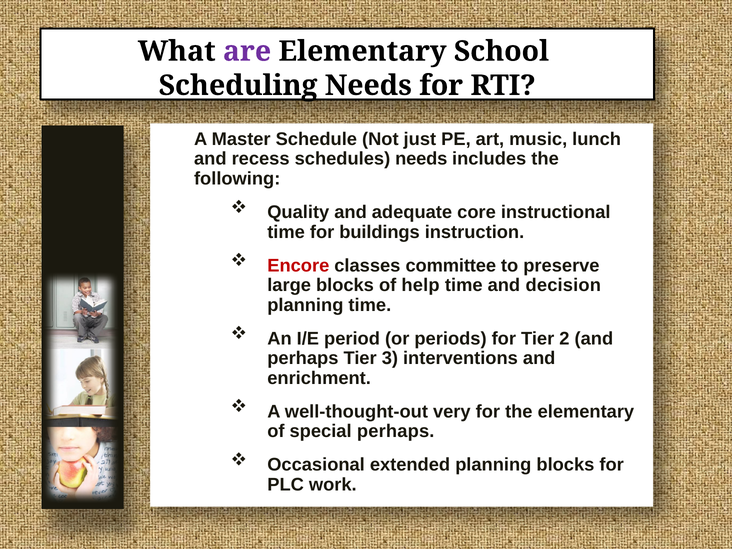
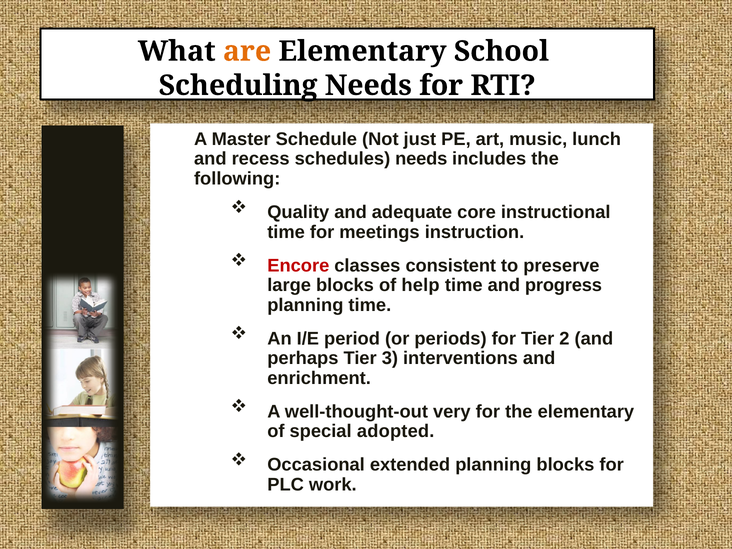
are colour: purple -> orange (247, 51)
buildings: buildings -> meetings (379, 232)
committee: committee -> consistent (451, 265)
decision: decision -> progress (563, 285)
special perhaps: perhaps -> adopted (396, 431)
